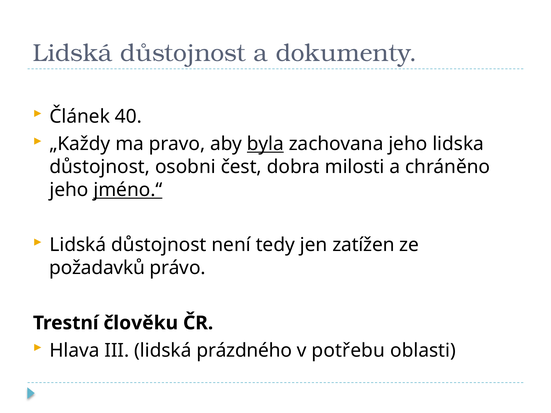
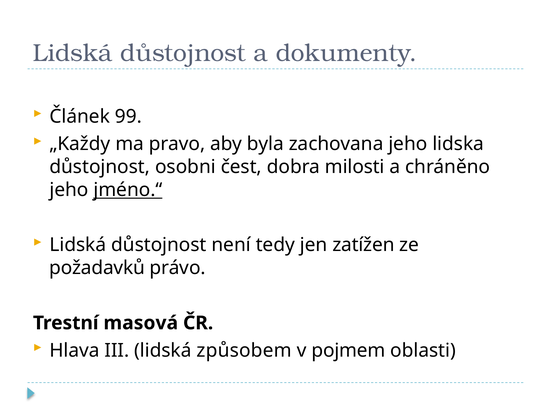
40: 40 -> 99 (128, 117)
byla underline: present -> none (265, 144)
člověku: člověku -> masová (141, 323)
prázdného: prázdného -> způsobem (244, 351)
potřebu: potřebu -> pojmem (348, 351)
